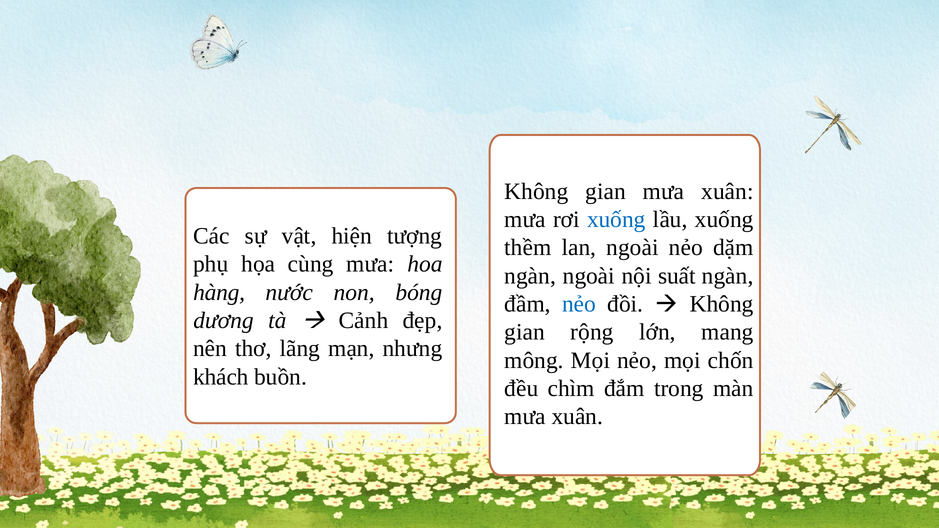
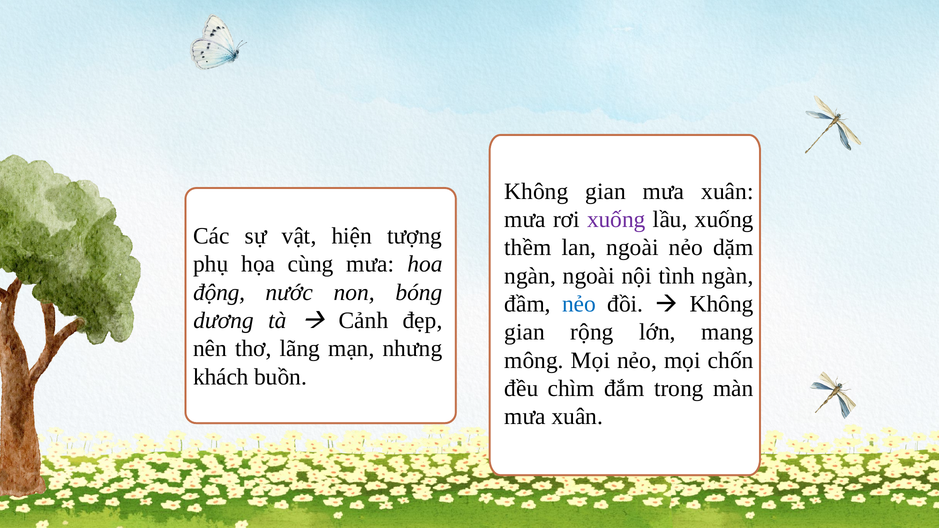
xuống colour: blue -> purple (616, 220)
suất: suất -> tình (677, 276)
hàng: hàng -> động (219, 292)
